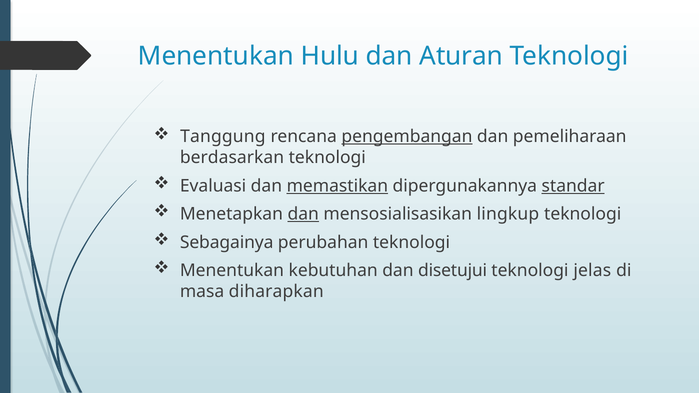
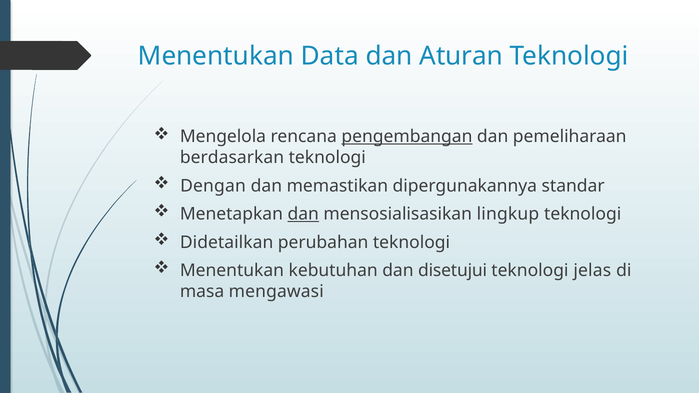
Hulu: Hulu -> Data (330, 56)
Tanggung: Tanggung -> Mengelola (223, 137)
Evaluasi: Evaluasi -> Dengan (213, 186)
memastikan underline: present -> none (337, 186)
standar underline: present -> none (573, 186)
Sebagainya: Sebagainya -> Didetailkan (227, 242)
diharapkan: diharapkan -> mengawasi (276, 292)
